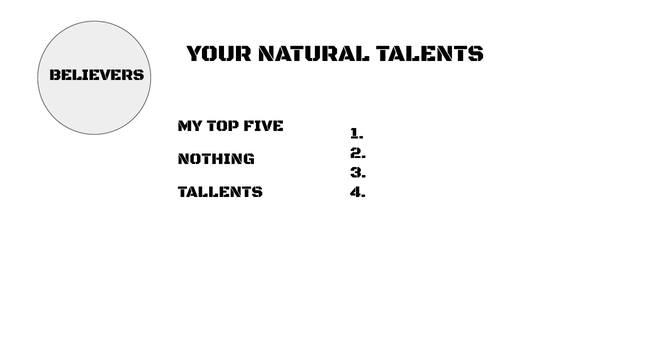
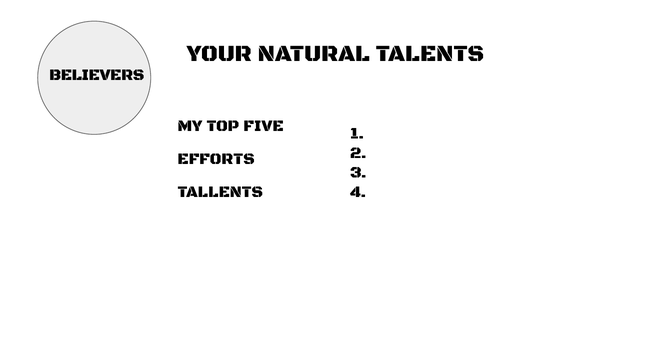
NOTHING: NOTHING -> EFFORTS (216, 159)
